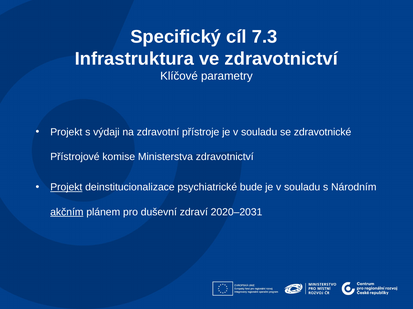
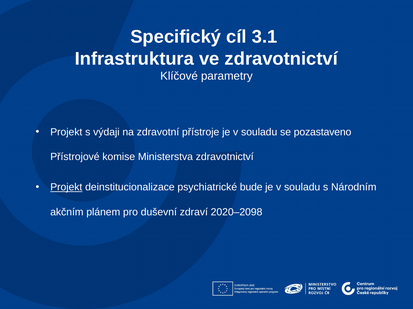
7.3: 7.3 -> 3.1 (265, 37)
zdravotnické: zdravotnické -> pozastaveno (323, 132)
akčním underline: present -> none (67, 212)
2020–2031: 2020–2031 -> 2020–2098 (237, 212)
